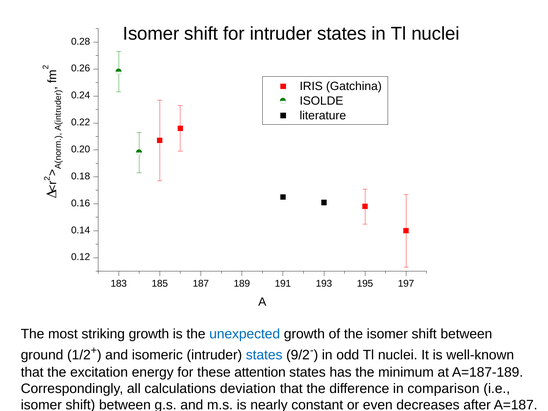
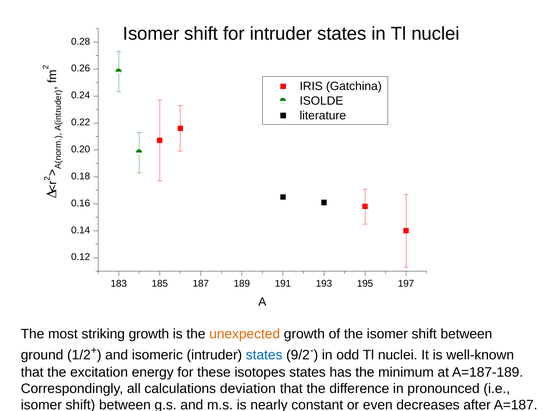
unexpected colour: blue -> orange (245, 334)
attention: attention -> isotopes (260, 372)
comparison: comparison -> pronounced (444, 389)
